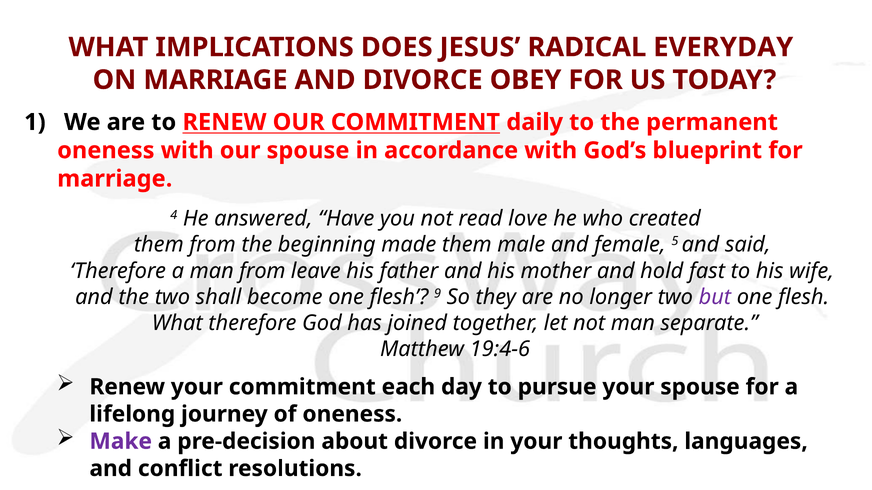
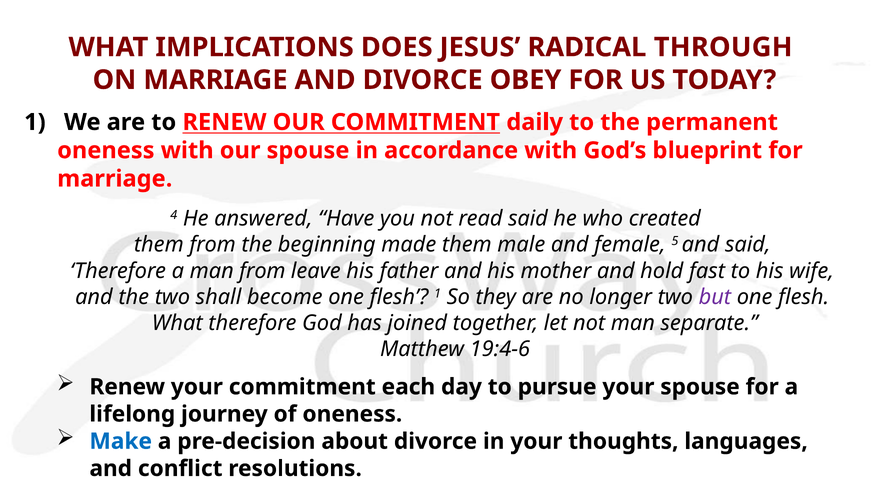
EVERYDAY: EVERYDAY -> THROUGH (723, 47)
read love: love -> said (528, 219)
flesh 9: 9 -> 1 (438, 294)
Make colour: purple -> blue (121, 442)
